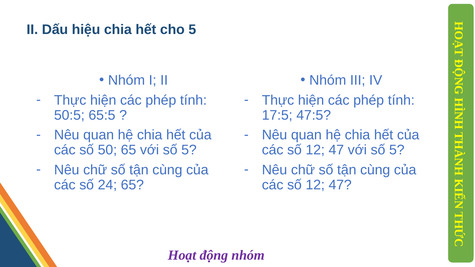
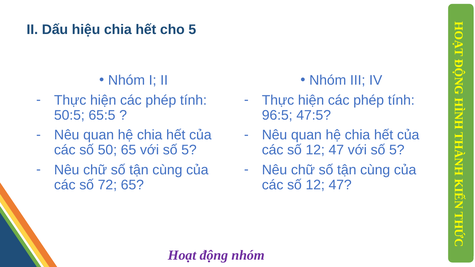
17:5: 17:5 -> 96:5 (277, 115)
24: 24 -> 72 (107, 185)
